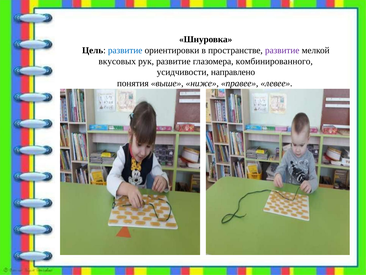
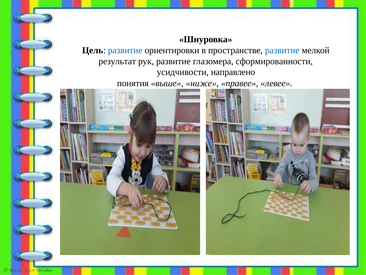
развитие colour: purple -> blue (282, 50)
вкусовых: вкусовых -> результат (117, 61)
комбинированного: комбинированного -> сформированности (274, 61)
